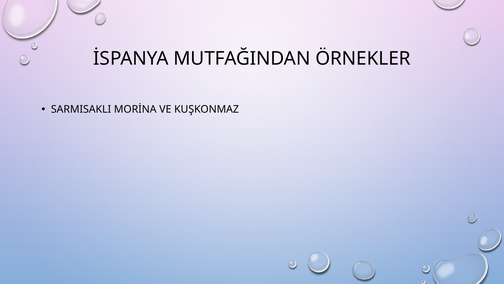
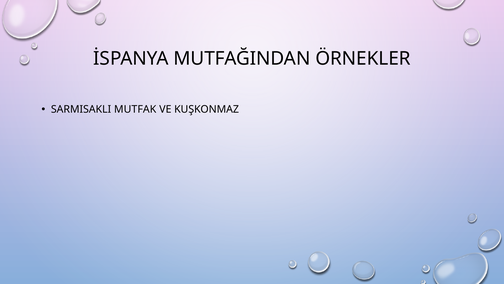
MORİNA: MORİNA -> MUTFAK (135, 109)
